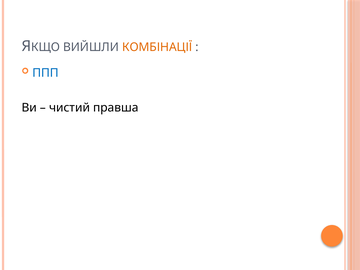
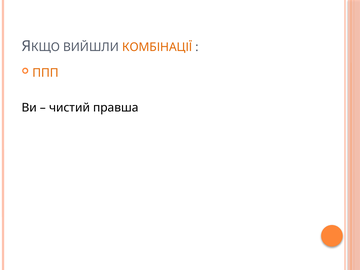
ППП colour: blue -> orange (46, 73)
